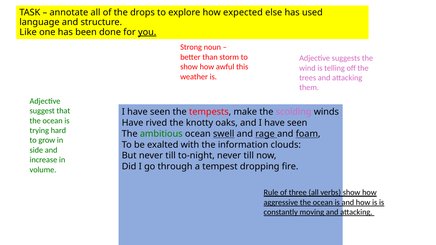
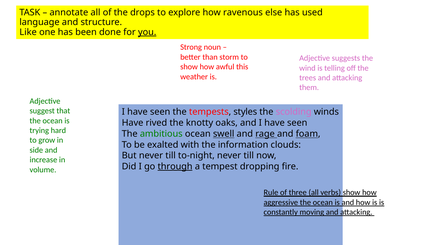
expected: expected -> ravenous (243, 12)
make: make -> styles (245, 112)
through underline: none -> present (175, 167)
